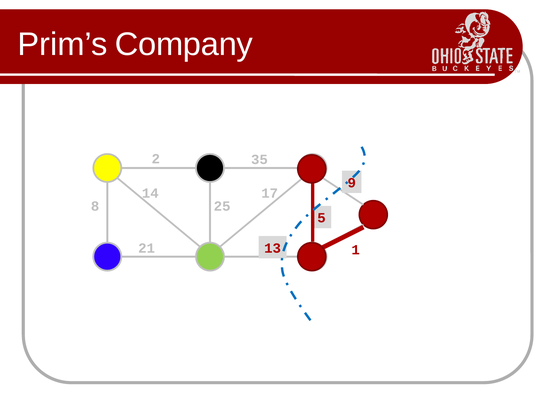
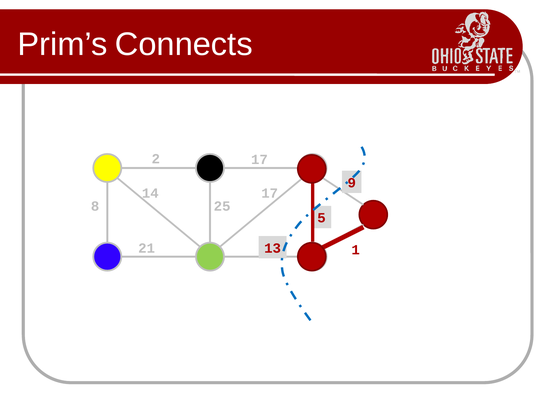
Company: Company -> Connects (184, 44)
2 35: 35 -> 17 (259, 159)
